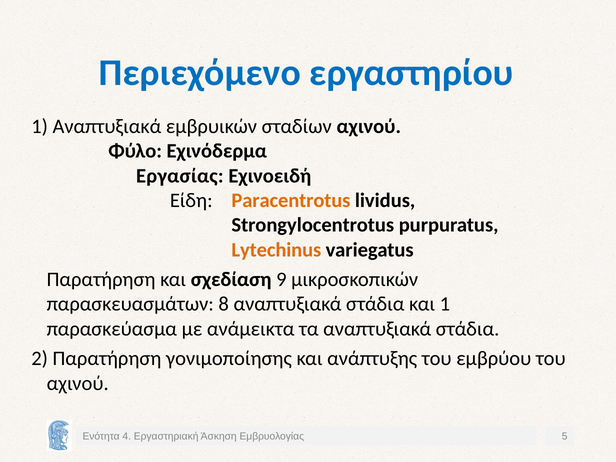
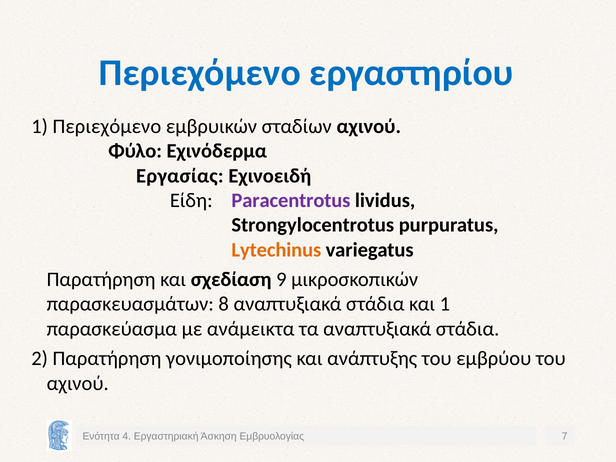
1 Αναπτυξιακά: Αναπτυξιακά -> Περιεχόμενο (107, 127)
Paracentrotus colour: orange -> purple (291, 200)
5: 5 -> 7 (565, 436)
